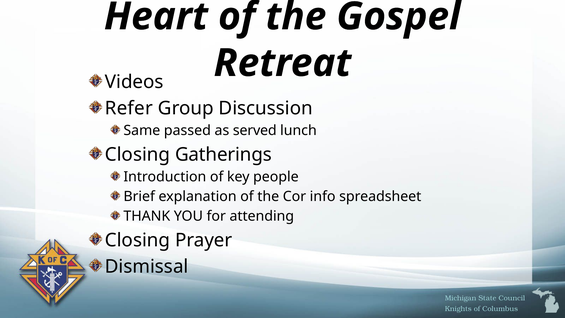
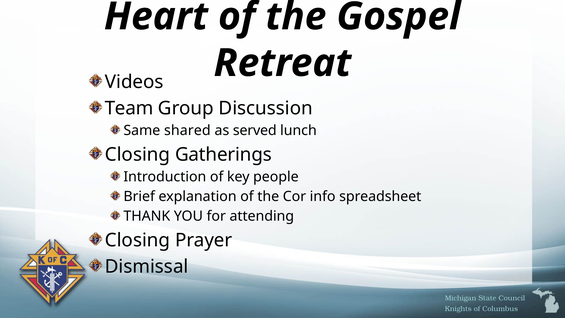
Refer: Refer -> Team (129, 108)
passed: passed -> shared (187, 130)
